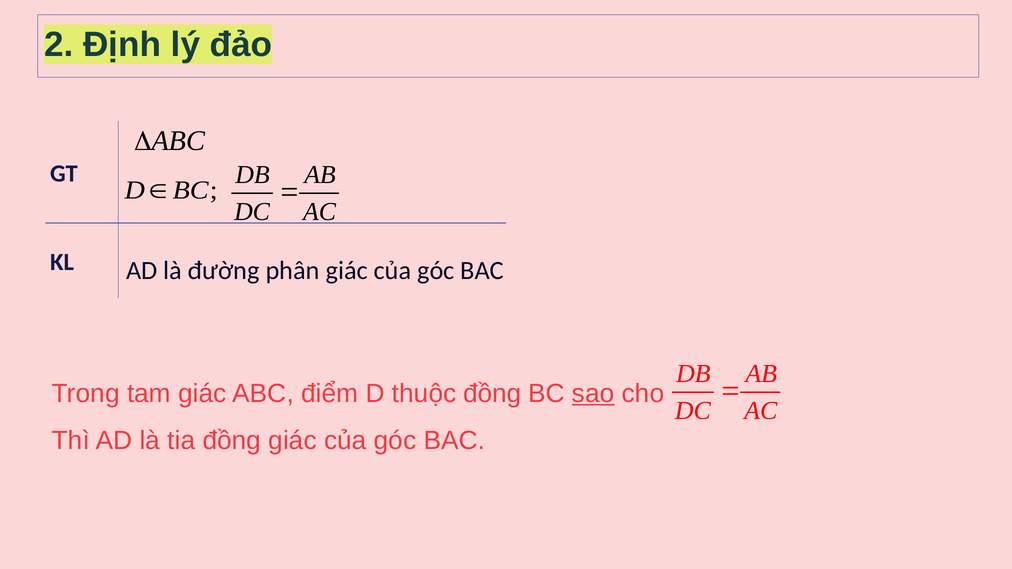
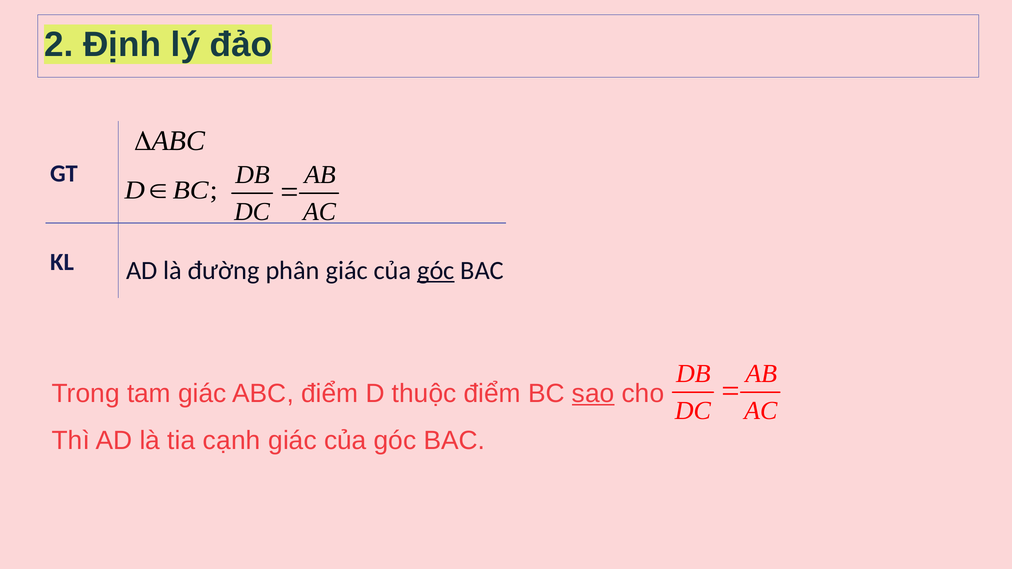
góc underline: none -> present (436, 271)
thuộc đồng: đồng -> điểm (492, 393)
tia đồng: đồng -> cạnh (232, 441)
